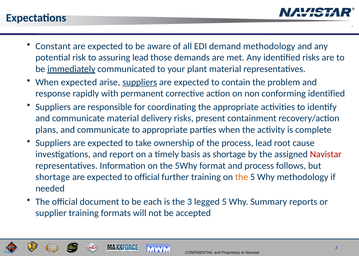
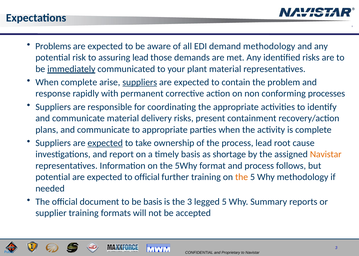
Constant: Constant -> Problems (53, 46)
When expected: expected -> complete (79, 82)
conforming identified: identified -> processes (327, 94)
expected underline: none -> present (105, 143)
Navistar colour: red -> orange (326, 155)
shortage: shortage -> potential (53, 177)
be each: each -> basis (153, 202)
